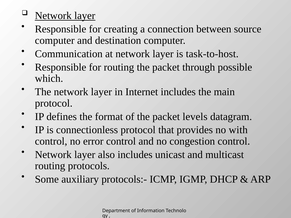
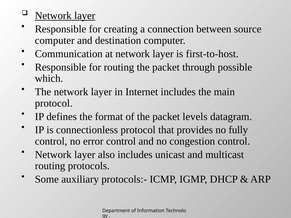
task-to-host: task-to-host -> first-to-host (212, 54)
with: with -> fully (238, 130)
